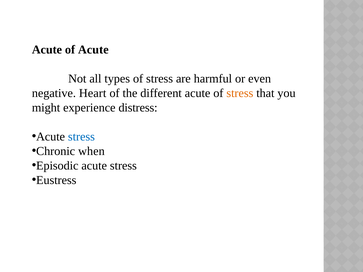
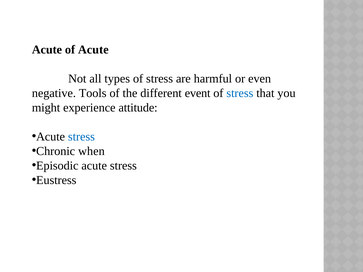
Heart: Heart -> Tools (93, 93)
different acute: acute -> event (198, 93)
stress colour: orange -> blue (240, 93)
distress: distress -> attitude (138, 108)
